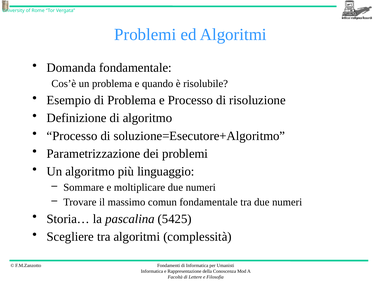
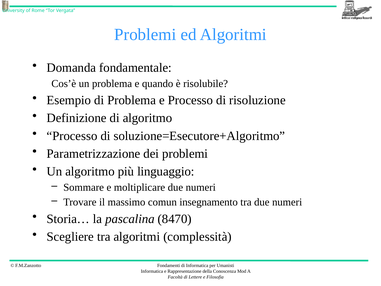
comun fondamentale: fondamentale -> insegnamento (209, 202)
5425: 5425 -> 8470 (175, 219)
